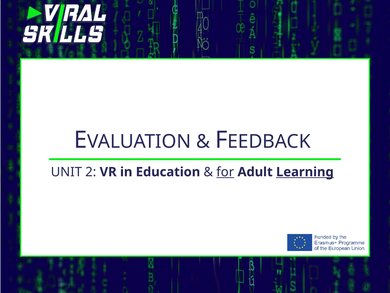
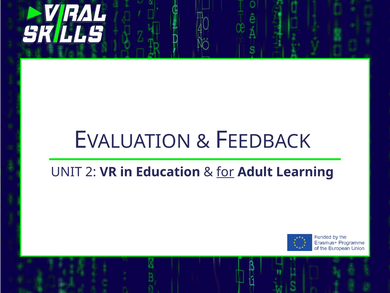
Learning underline: present -> none (305, 172)
